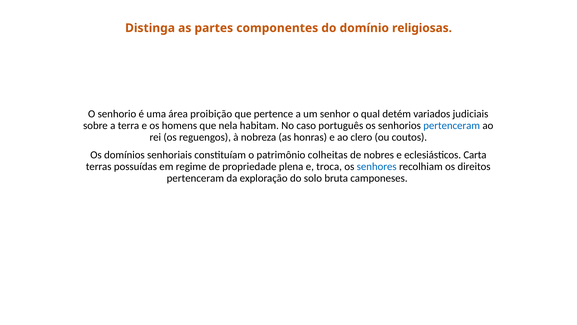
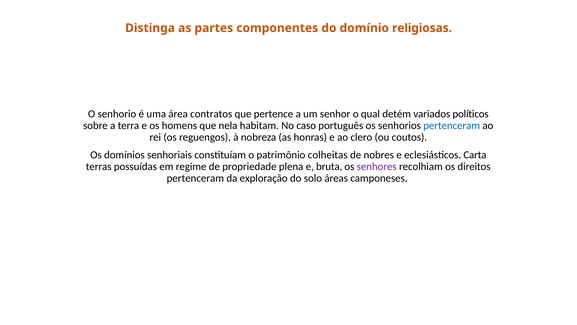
proibição: proibição -> contratos (211, 114)
judiciais: judiciais -> políticos (471, 114)
troca: troca -> bruta (329, 166)
senhores colour: blue -> purple (377, 166)
bruta: bruta -> áreas (336, 178)
